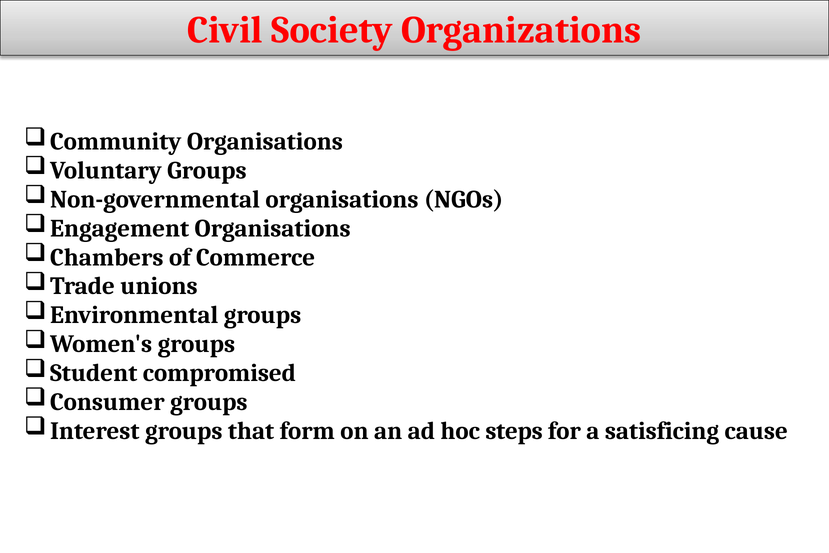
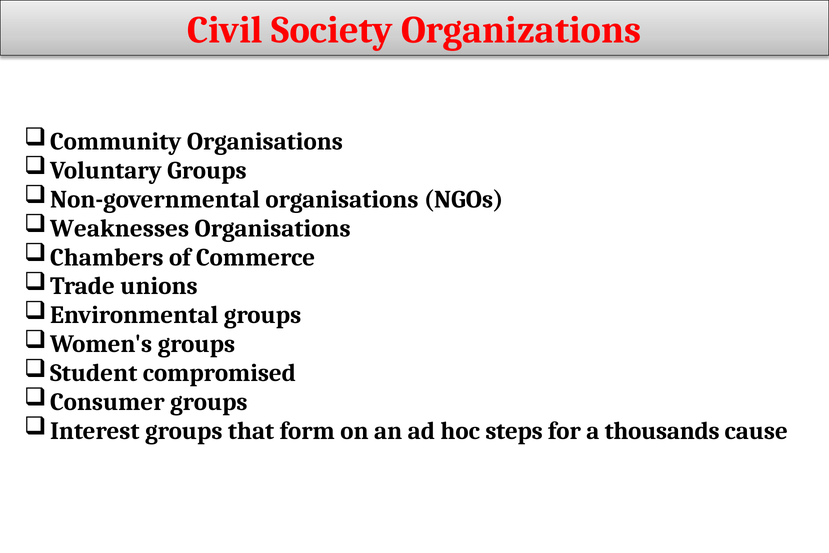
Engagement: Engagement -> Weaknesses (120, 228)
satisficing: satisficing -> thousands (662, 431)
